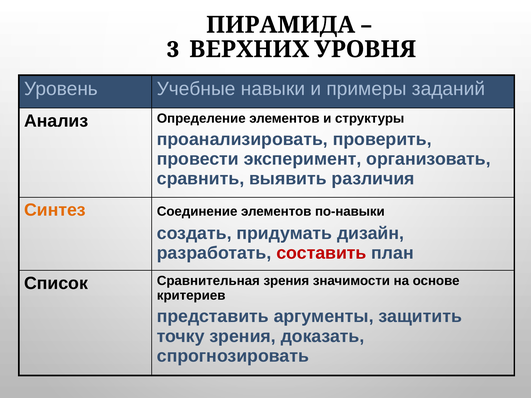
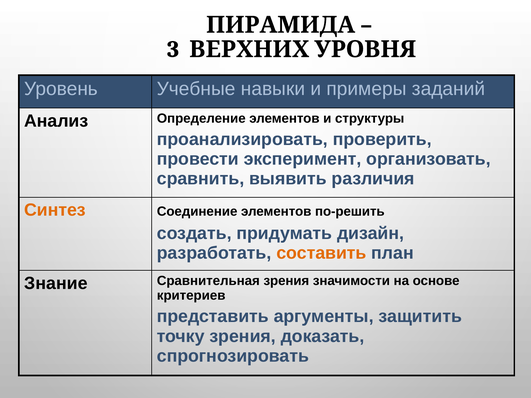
по-навыки: по-навыки -> по-решить (350, 212)
составить colour: red -> orange (321, 253)
Список: Список -> Знание (56, 283)
